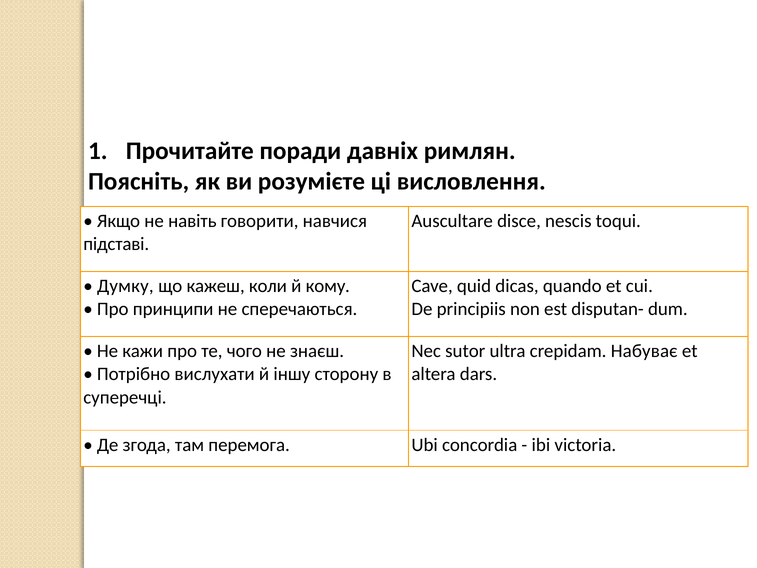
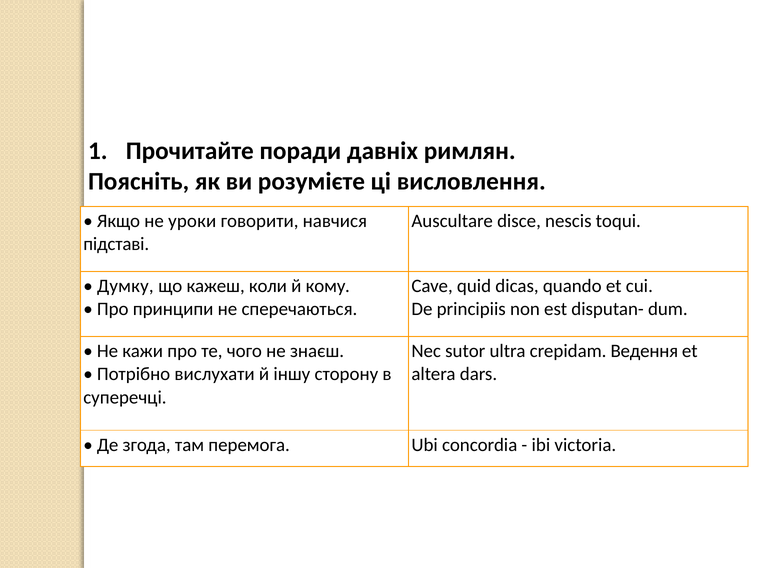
навіть: навіть -> уроки (192, 221)
Набуває: Набуває -> Ведення (644, 351)
